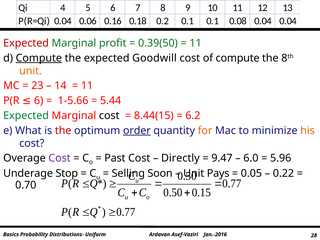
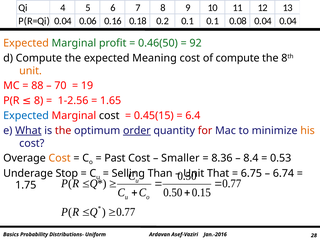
Expected colour: red -> orange (26, 43)
0.39(50: 0.39(50 -> 0.46(50 (158, 43)
11: 11 -> 92 (196, 43)
Compute underline: present -> none (39, 58)
Goodwill: Goodwill -> Meaning (154, 58)
23: 23 -> 88 (37, 86)
14: 14 -> 70 (60, 86)
11: 11 -> 19 (87, 86)
P(R 6: 6 -> 8 (39, 101)
1-5.66: 1-5.66 -> 1-2.56 (73, 101)
5.44: 5.44 -> 1.65 (111, 101)
Expected colour: green -> blue (26, 116)
8.44(15: 8.44(15 -> 0.45(15 (154, 116)
6.2: 6.2 -> 6.4 (193, 116)
What underline: none -> present (28, 131)
for colour: orange -> red (205, 131)
Cost colour: purple -> orange (60, 158)
Directly: Directly -> Smaller (180, 158)
9.47: 9.47 -> 8.36 (222, 158)
6.0: 6.0 -> 8.4 (251, 158)
5.96: 5.96 -> 0.53 (281, 158)
Soon: Soon -> Than (160, 173)
Pays: Pays -> That (218, 173)
0.05: 0.05 -> 6.75 (251, 173)
0.22: 0.22 -> 6.74 (283, 173)
0.70: 0.70 -> 1.75 (26, 185)
